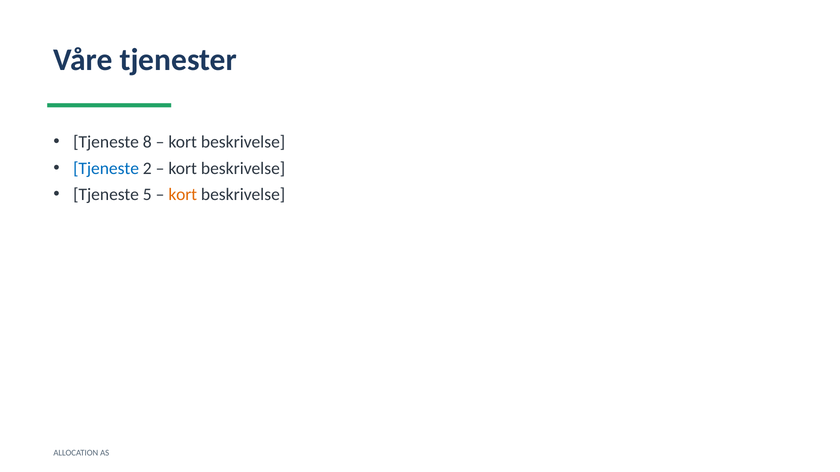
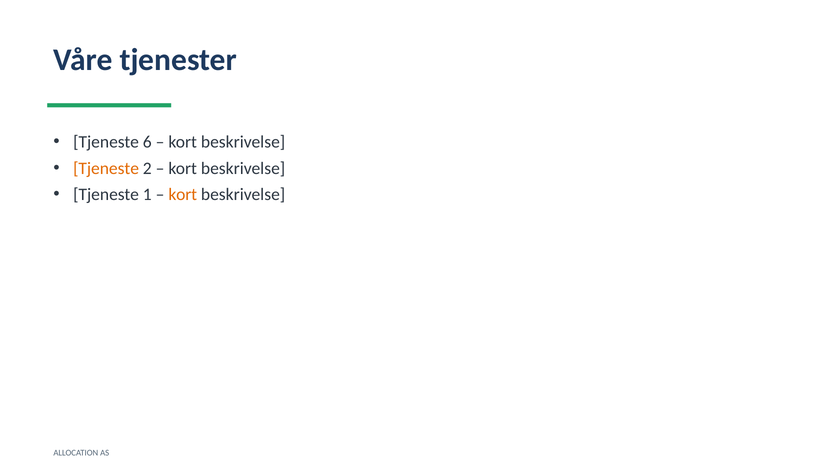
8: 8 -> 6 (147, 142)
Tjeneste colour: blue -> orange (106, 169)
5: 5 -> 1 (147, 195)
